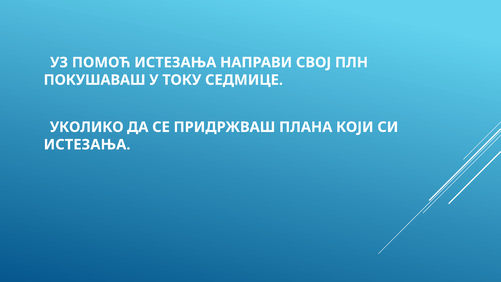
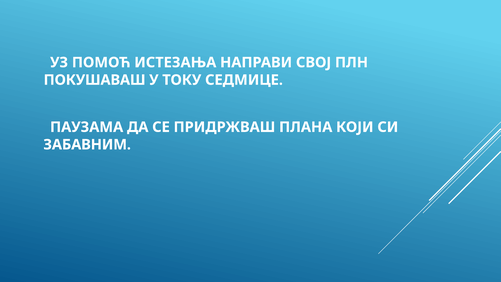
УКОЛИКО: УКОЛИКО -> ПАУЗАМА (87, 127)
ИСТЕЗАЊА: ИСТЕЗАЊА -> ЗАБАВНИМ (87, 145)
